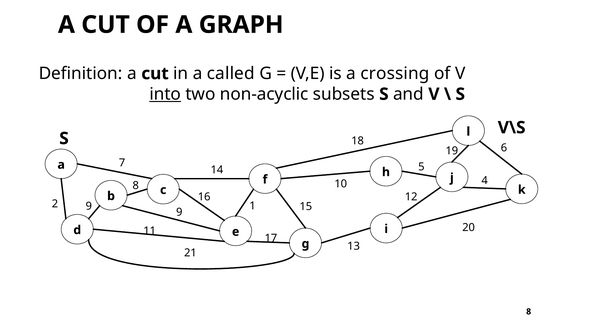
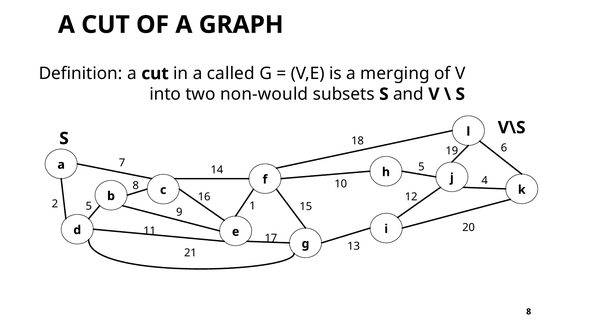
crossing: crossing -> merging (395, 74)
into underline: present -> none (165, 94)
non-acyclic: non-acyclic -> non-would (264, 94)
2 9: 9 -> 5 (89, 206)
